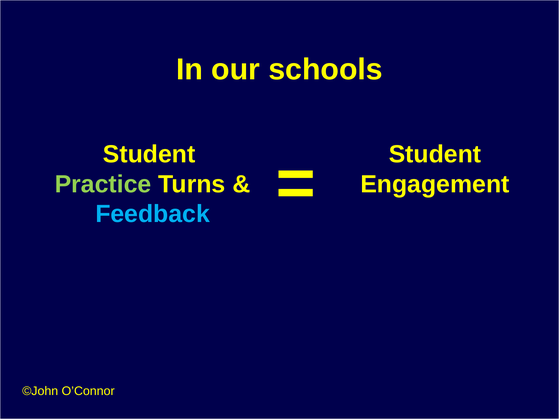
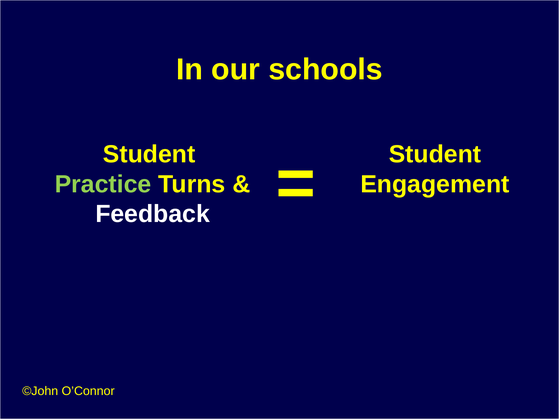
Feedback colour: light blue -> white (153, 214)
